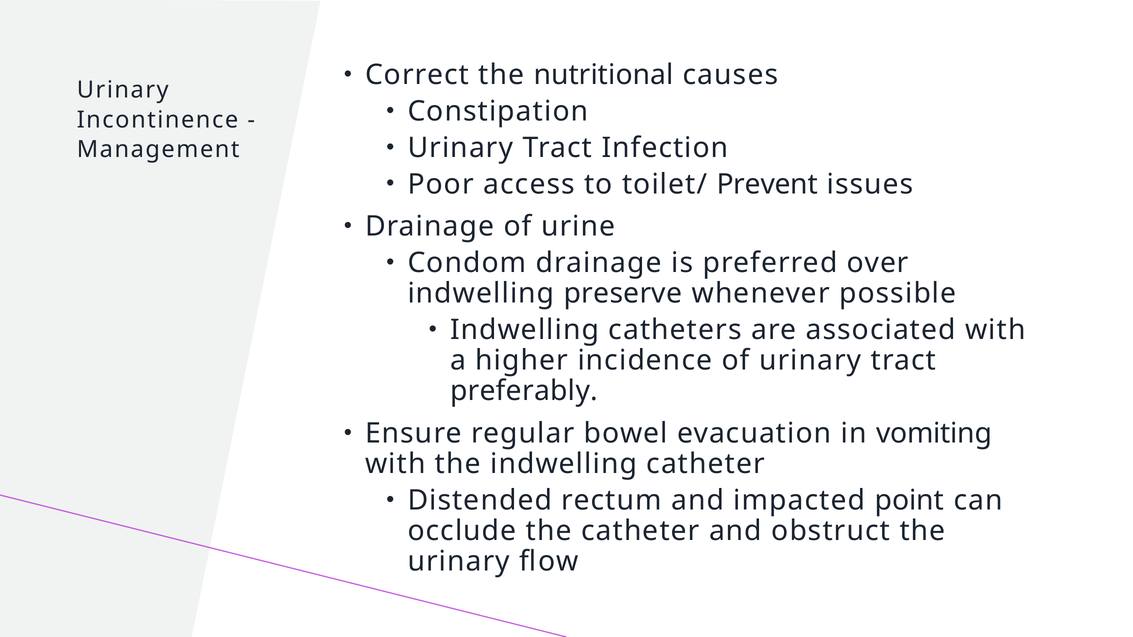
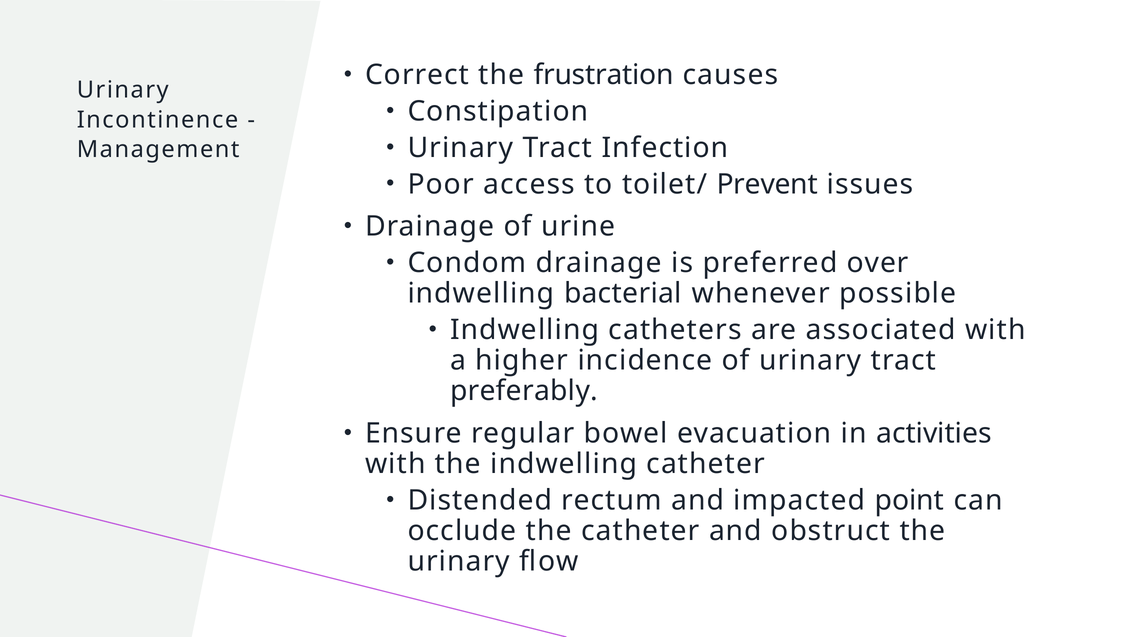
nutritional: nutritional -> frustration (604, 75)
preserve: preserve -> bacterial (623, 294)
vomiting: vomiting -> activities (934, 434)
